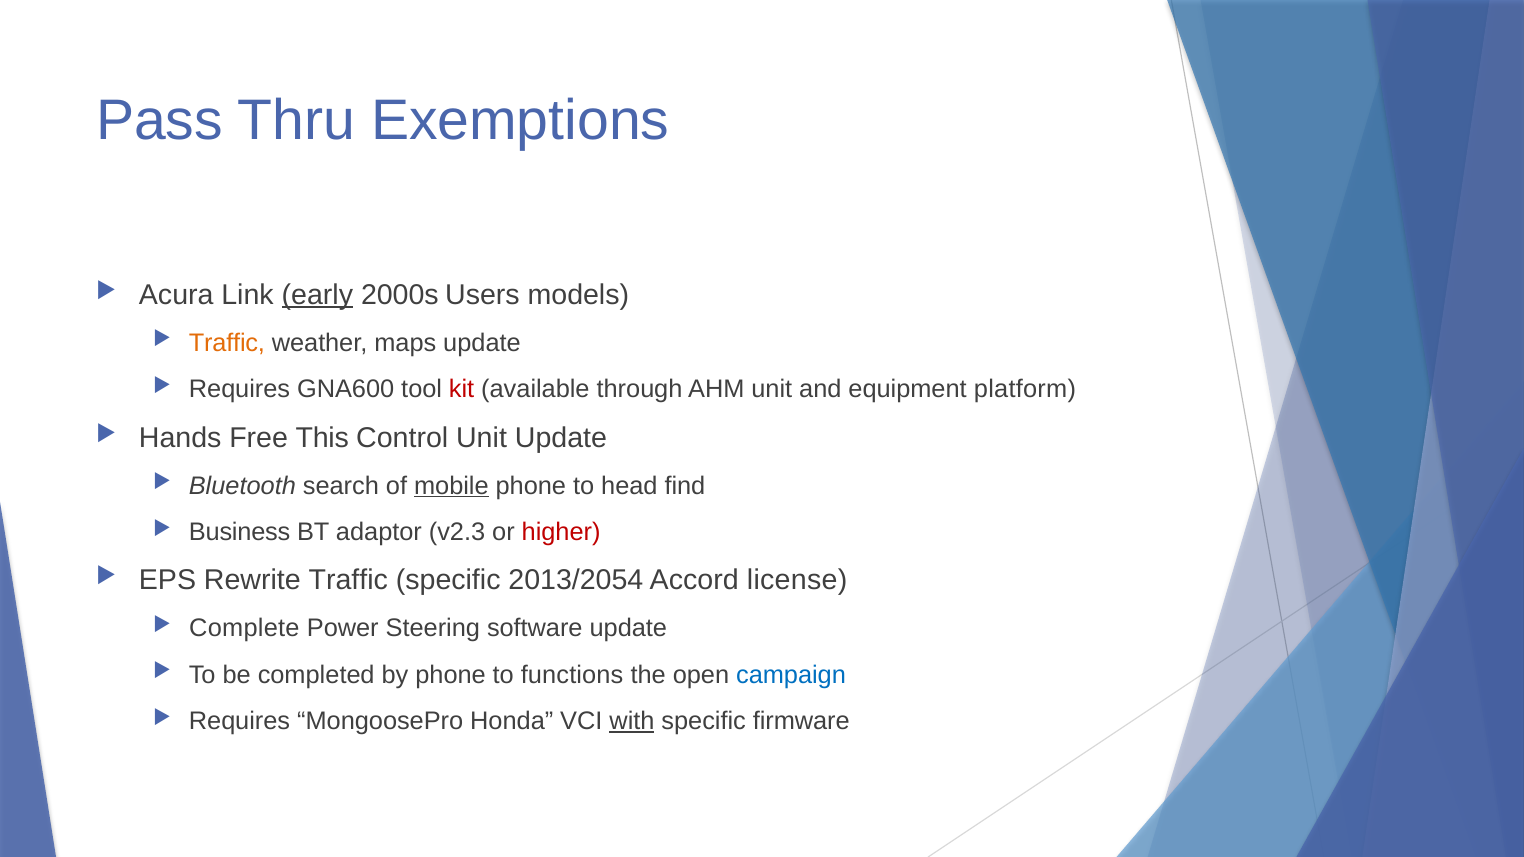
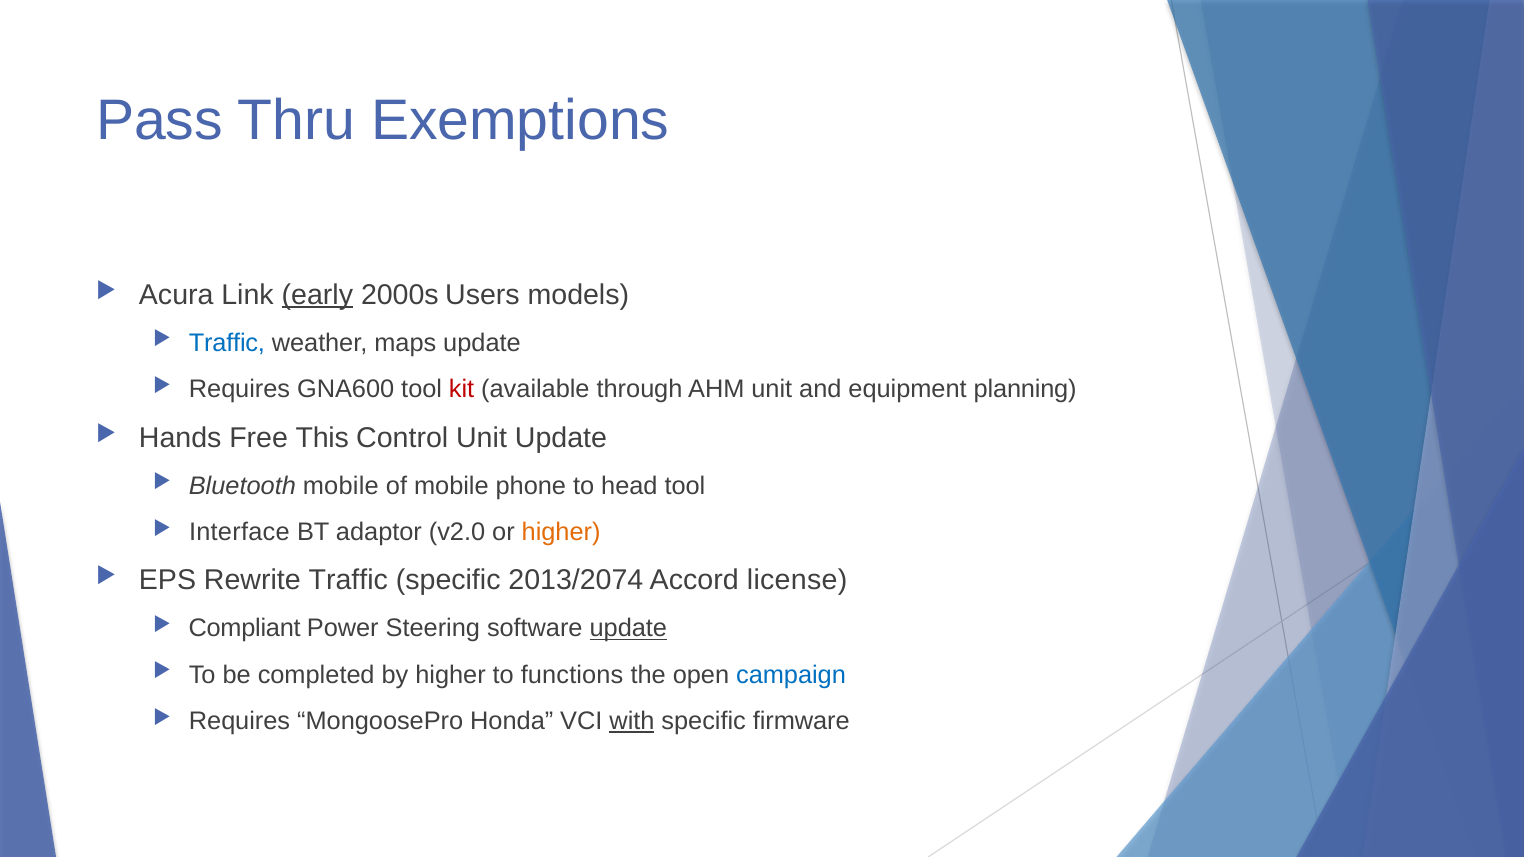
Traffic colour: orange -> blue (227, 343)
platform: platform -> planning (1025, 389)
Bluetooth search: search -> mobile (341, 486)
mobile underline: present -> none (451, 486)
head find: find -> tool (685, 486)
Business: Business -> Interface (239, 532)
v2.3: v2.3 -> v2.0 (457, 532)
higher colour: red -> orange (561, 532)
2013/2054: 2013/2054 -> 2013/2074 (576, 581)
Complete: Complete -> Compliant (245, 629)
update underline: none -> present (628, 629)
by phone: phone -> higher (451, 675)
